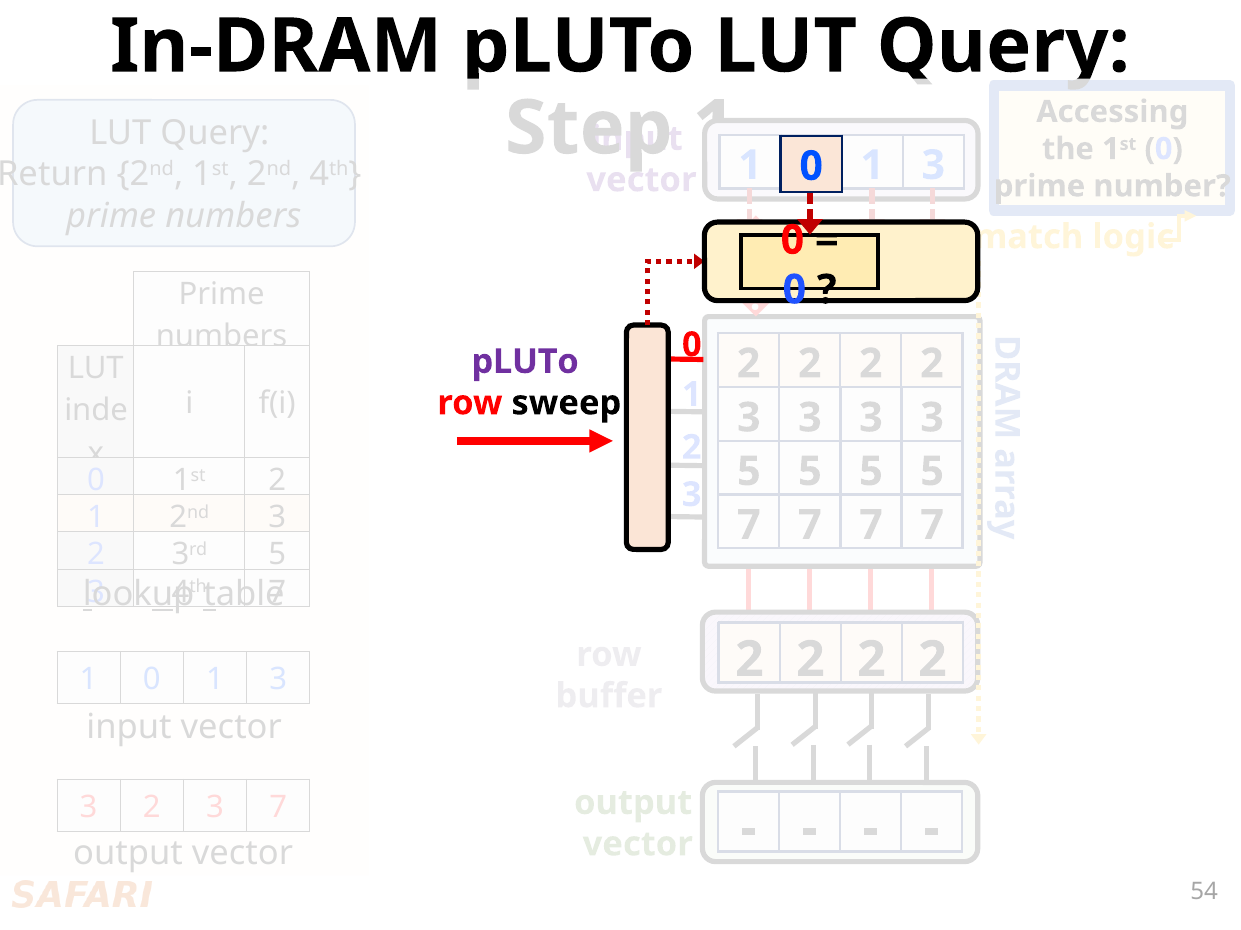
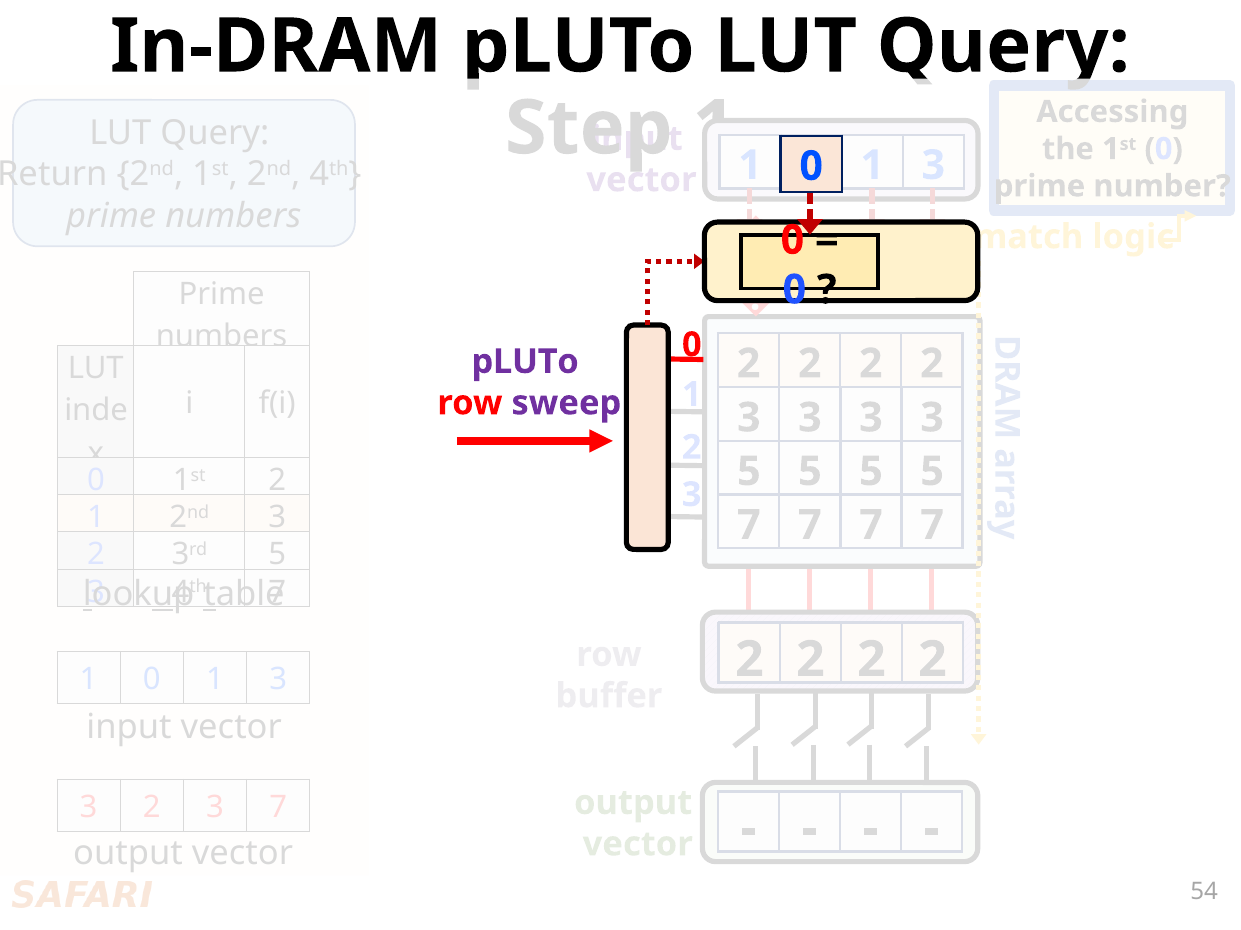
sweep colour: black -> purple (566, 403)
